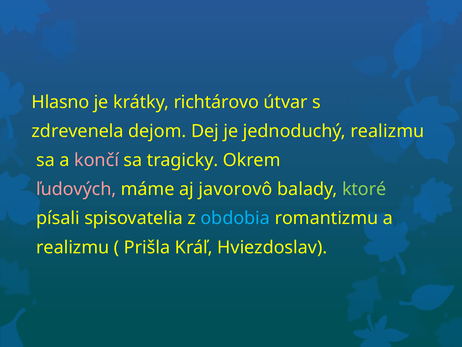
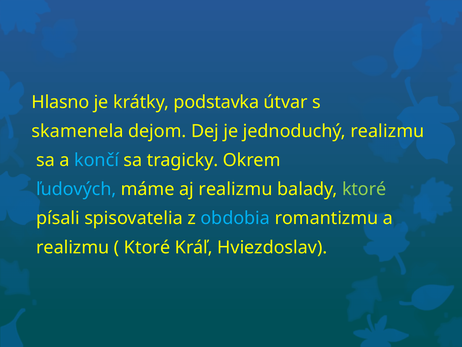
richtárovo: richtárovo -> podstavka (216, 102)
zdrevenela: zdrevenela -> skamenela (78, 131)
končí colour: pink -> light blue (97, 160)
ľudových colour: pink -> light blue (76, 189)
aj javorovô: javorovô -> realizmu (236, 189)
Prišla: Prišla -> Ktoré (147, 247)
